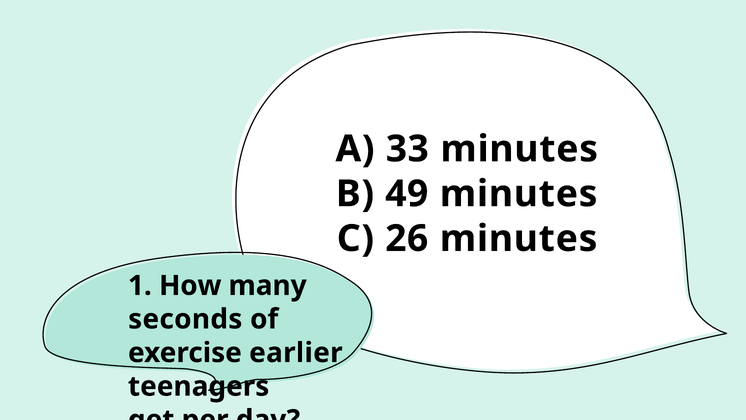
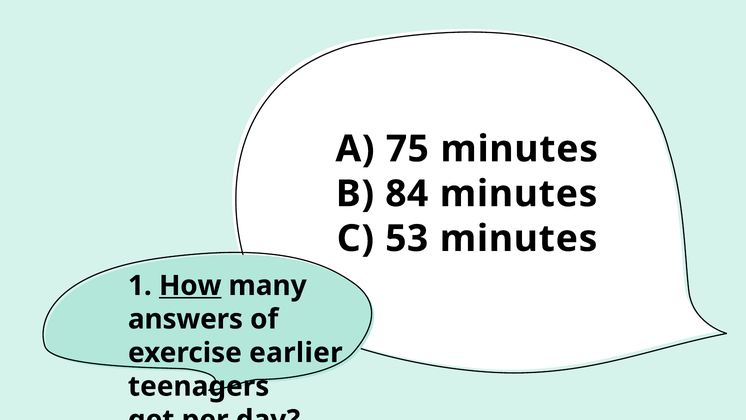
33: 33 -> 75 (407, 149)
49: 49 -> 84 (407, 194)
26: 26 -> 53 (407, 238)
How underline: none -> present (190, 285)
seconds: seconds -> answers (185, 319)
